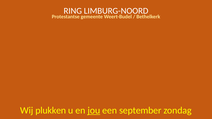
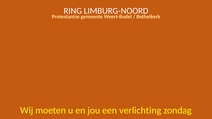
plukken: plukken -> moeten (51, 111)
jou underline: present -> none (94, 111)
september: september -> verlichting (140, 111)
